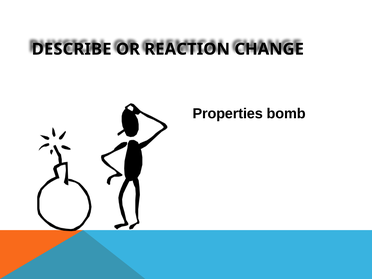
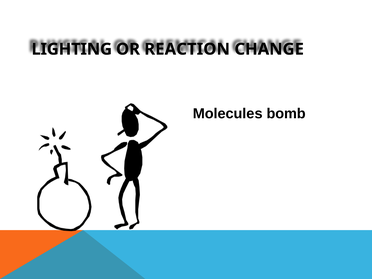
DESCRIBE: DESCRIBE -> LIGHTING (72, 49)
Properties: Properties -> Molecules (228, 114)
